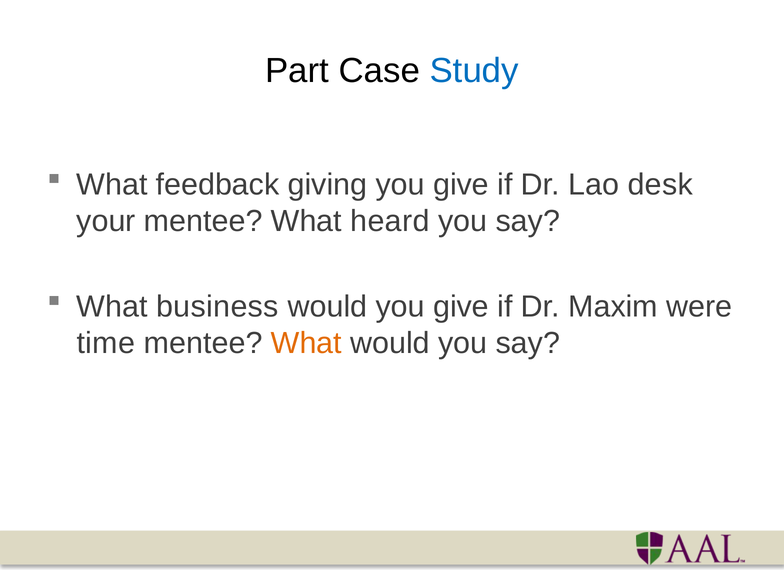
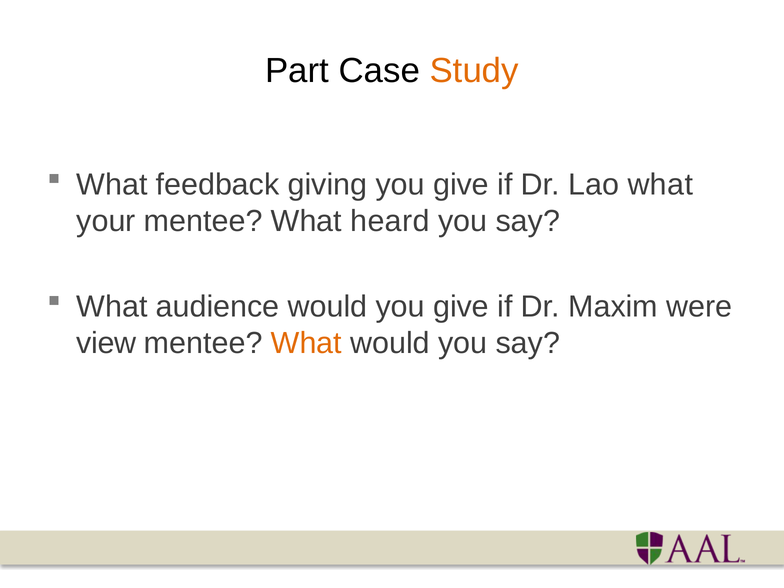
Study colour: blue -> orange (474, 71)
Lao desk: desk -> what (660, 185)
business: business -> audience (218, 307)
time: time -> view (106, 343)
